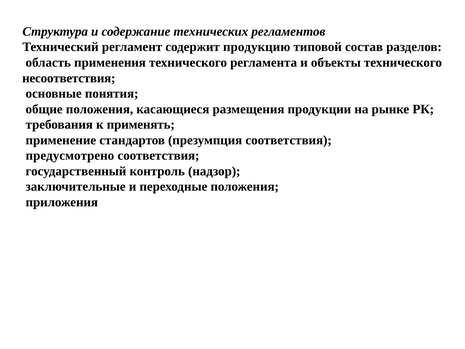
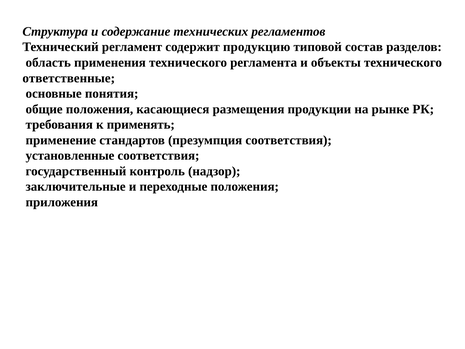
несоответствия: несоответствия -> ответственные (69, 78)
предусмотрено: предусмотрено -> установленные (70, 156)
